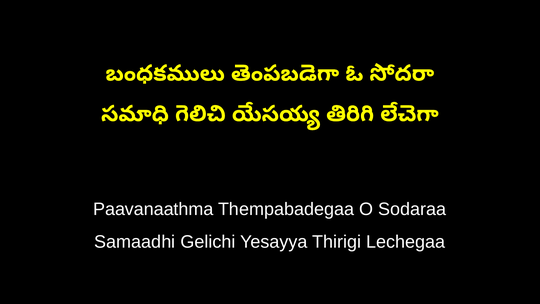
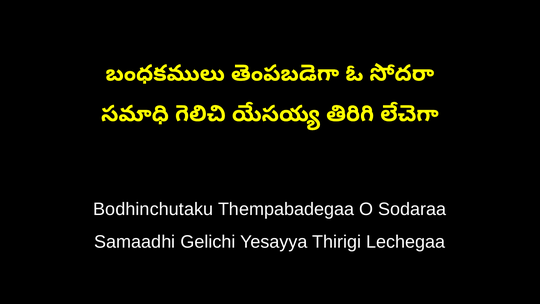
Paavanaathma: Paavanaathma -> Bodhinchutaku (153, 209)
